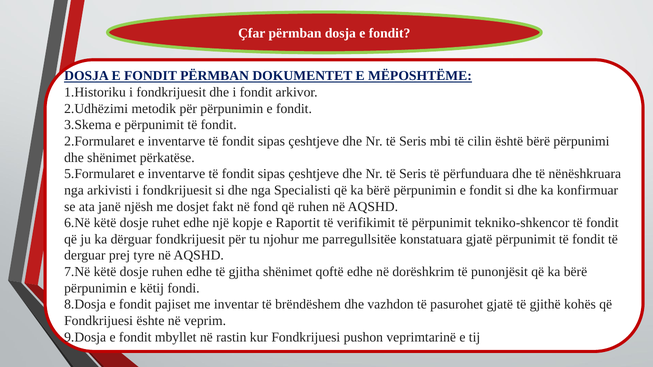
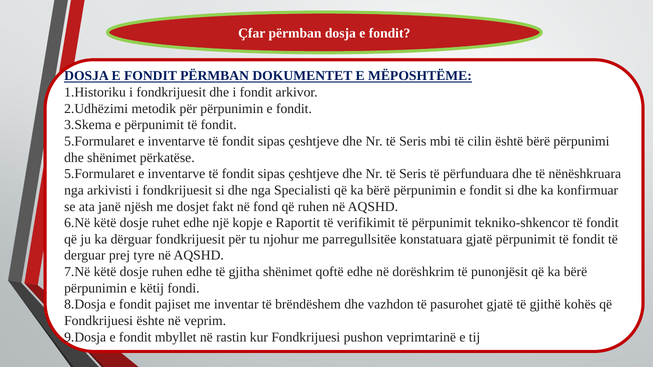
2.Formularet: 2.Formularet -> 5.Formularet (100, 141)
